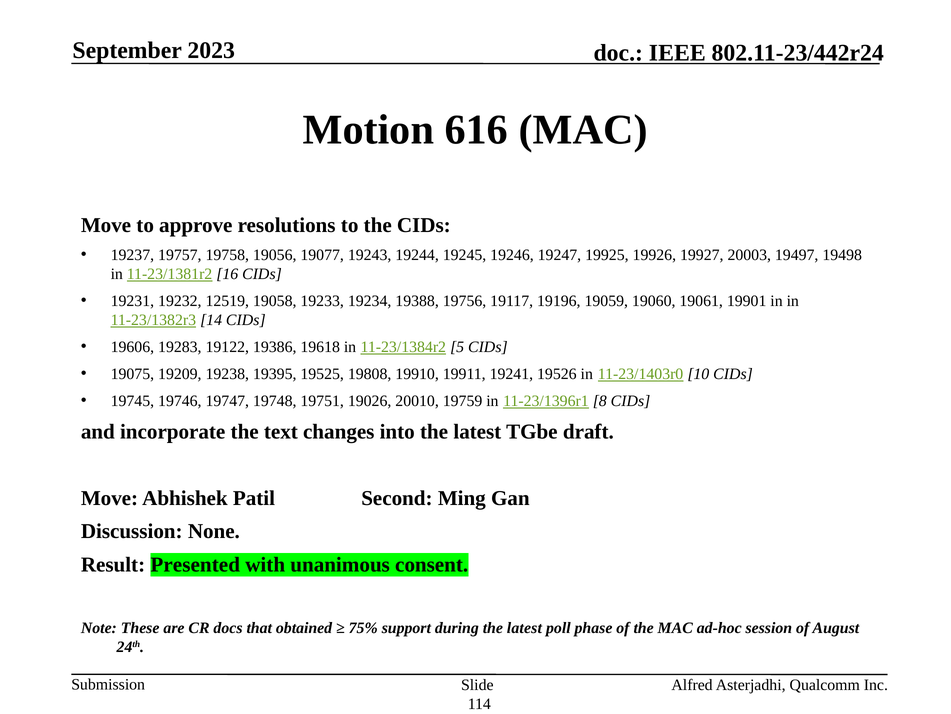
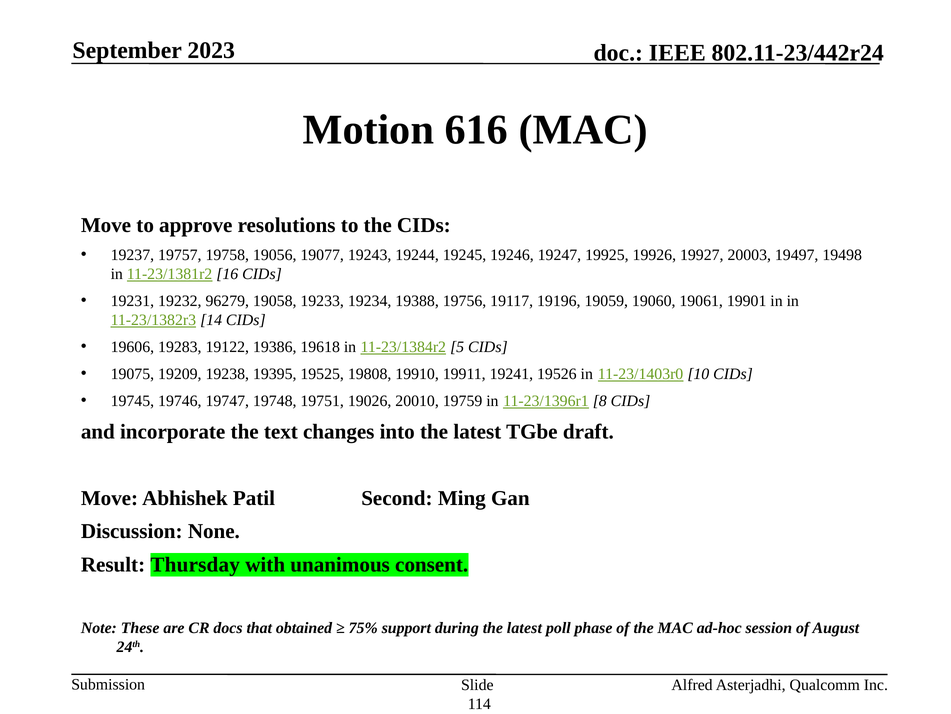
12519: 12519 -> 96279 (227, 301)
Presented: Presented -> Thursday (195, 564)
